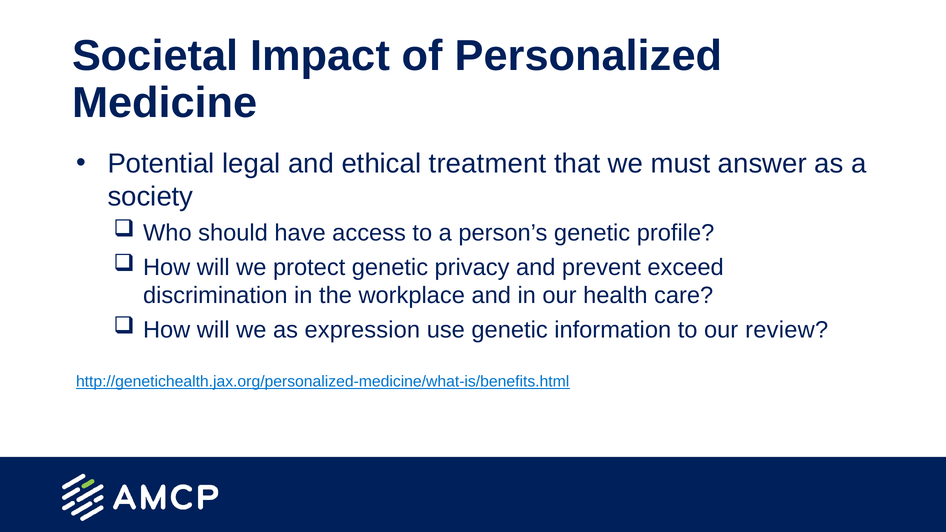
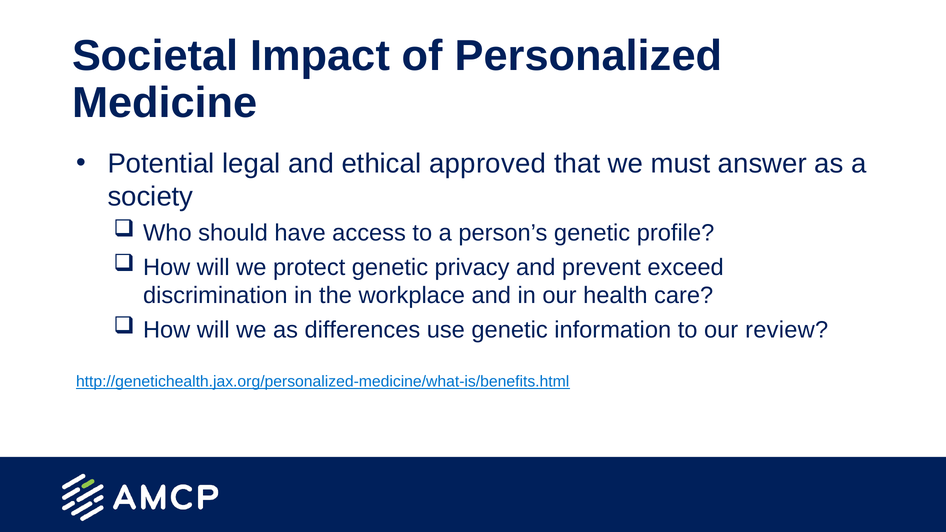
treatment: treatment -> approved (488, 164)
expression: expression -> differences (362, 330)
